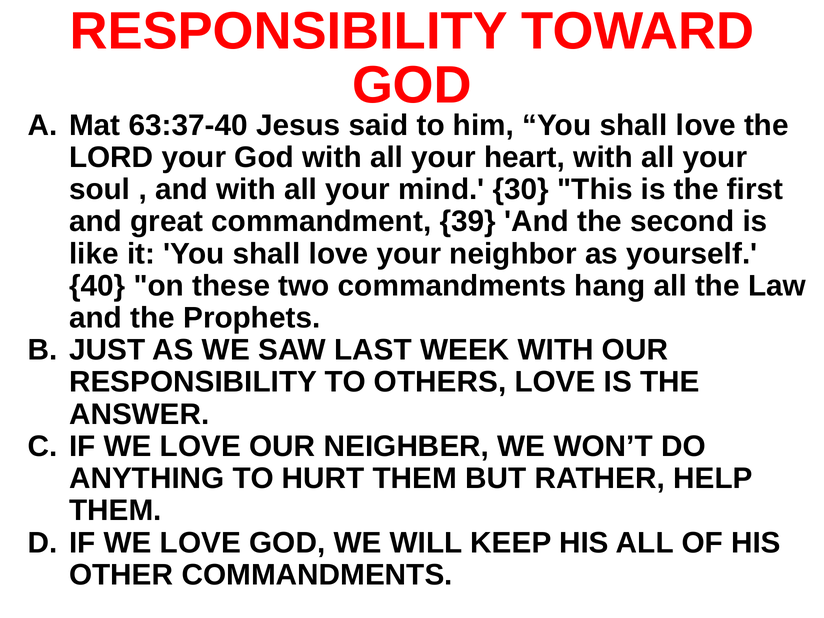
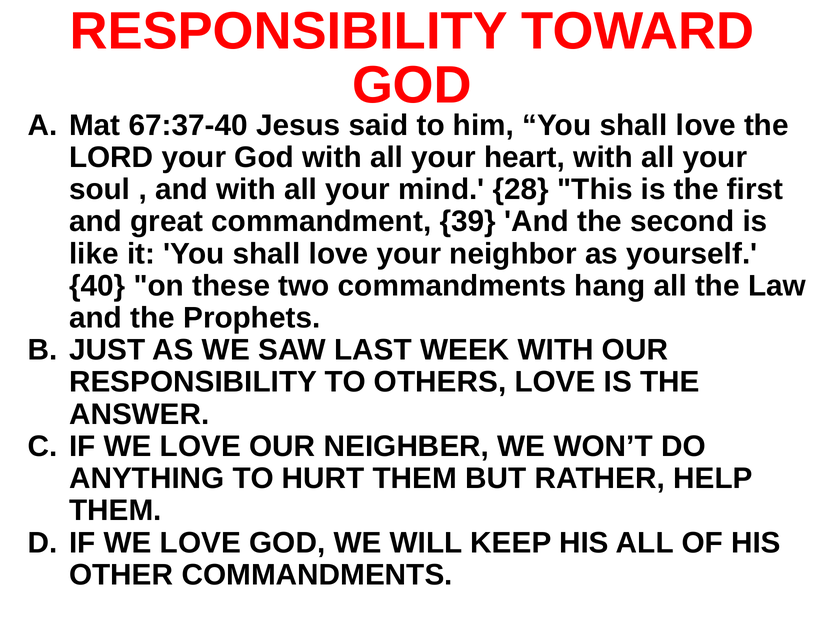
63:37-40: 63:37-40 -> 67:37-40 (188, 125)
30: 30 -> 28 (521, 189)
